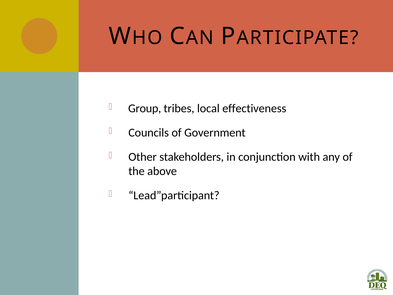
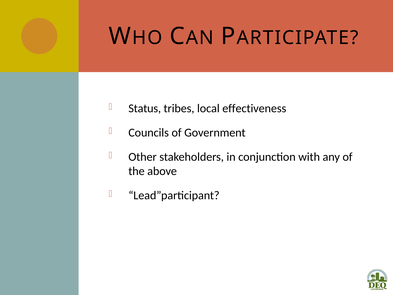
Group: Group -> Status (145, 108)
